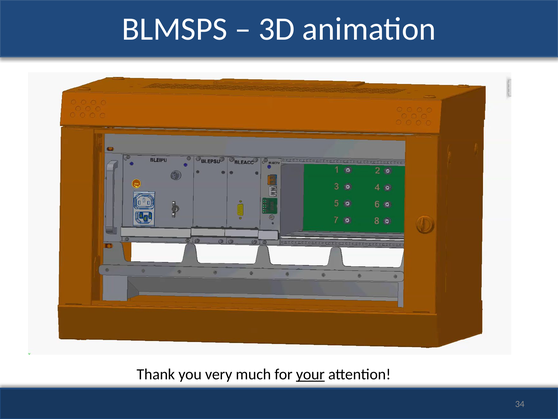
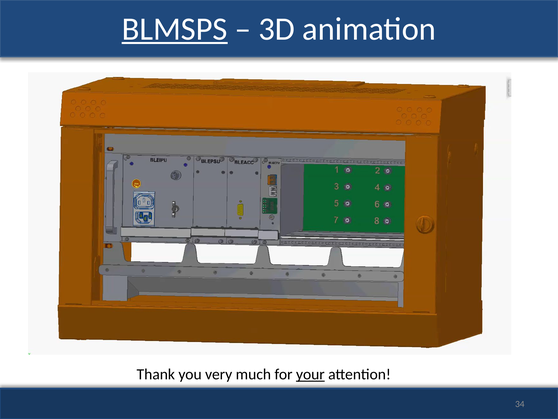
BLMSPS underline: none -> present (175, 29)
